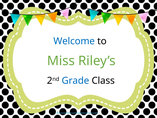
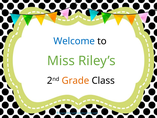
Grade colour: blue -> orange (75, 80)
